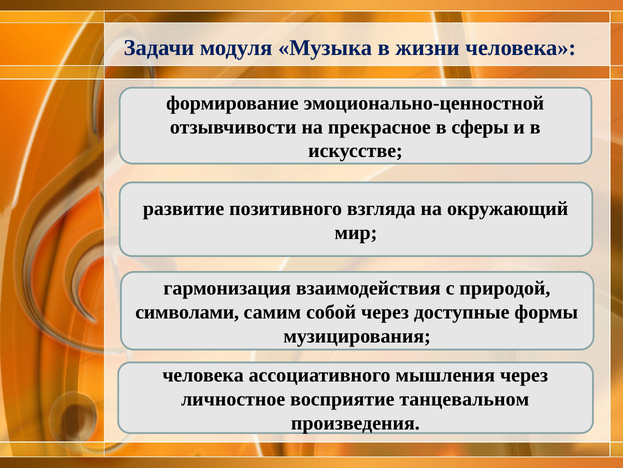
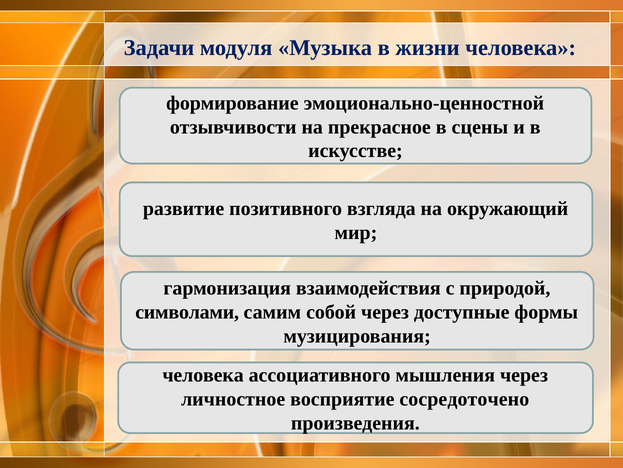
сферы: сферы -> сцены (480, 127)
танцевальном: танцевальном -> сосредоточено (464, 398)
